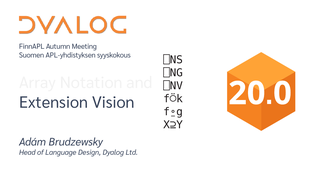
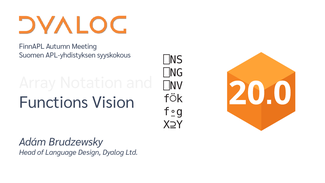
Extension: Extension -> Functions (54, 102)
